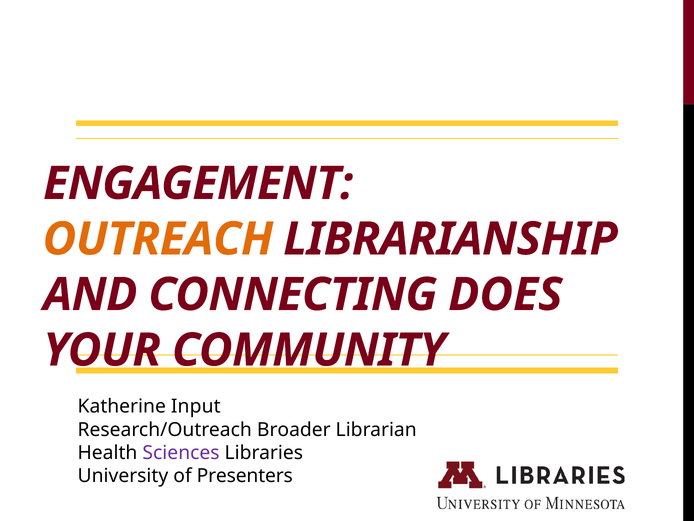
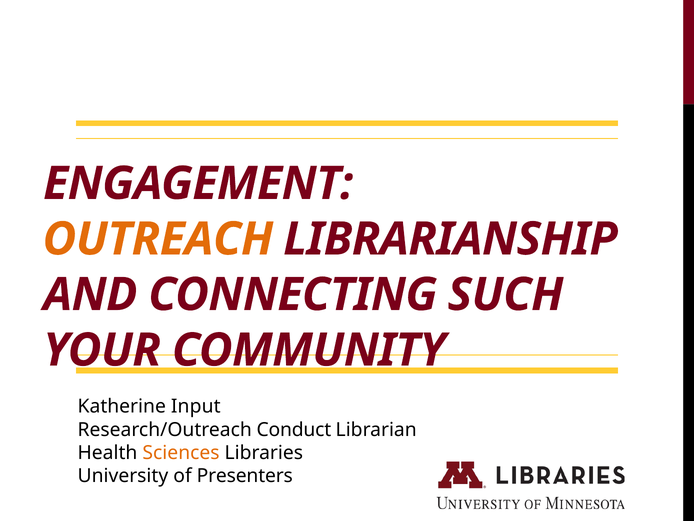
DOES: DOES -> SUCH (506, 294)
Broader: Broader -> Conduct (294, 429)
Sciences colour: purple -> orange (181, 452)
